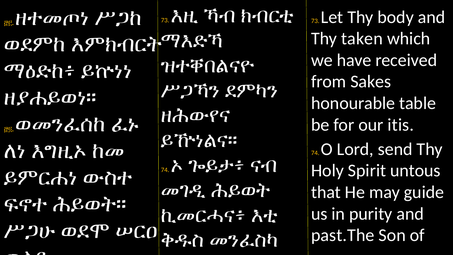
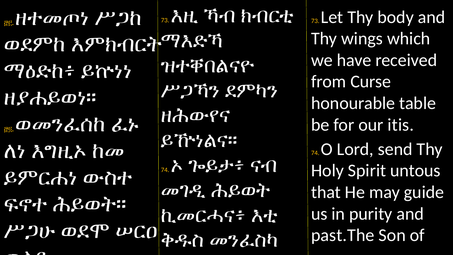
taken: taken -> wings (362, 39)
Sakes: Sakes -> Curse (371, 82)
